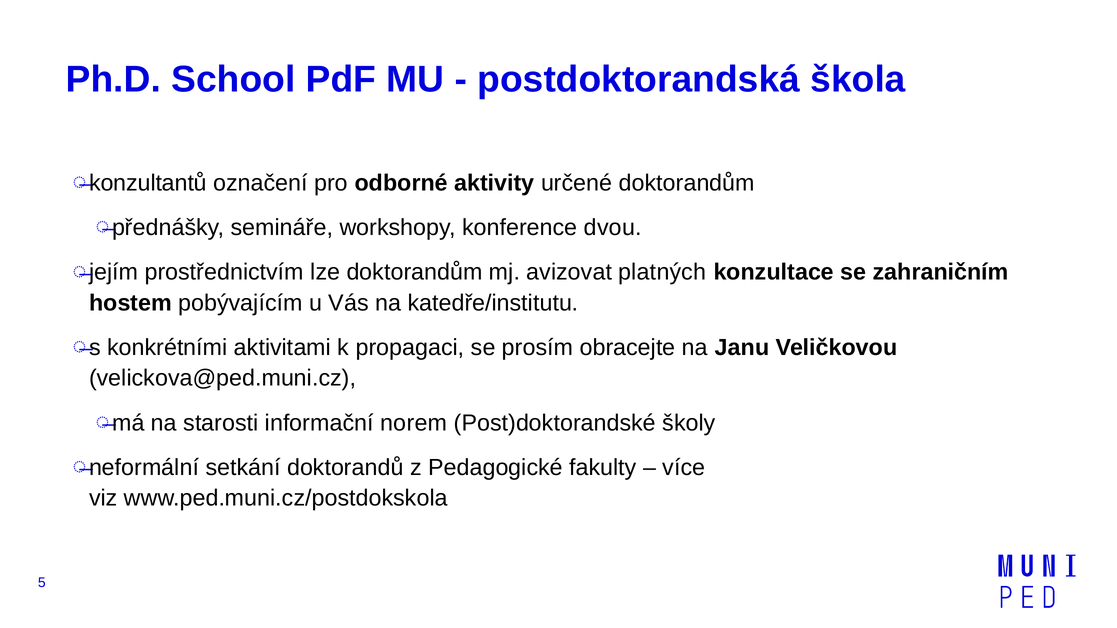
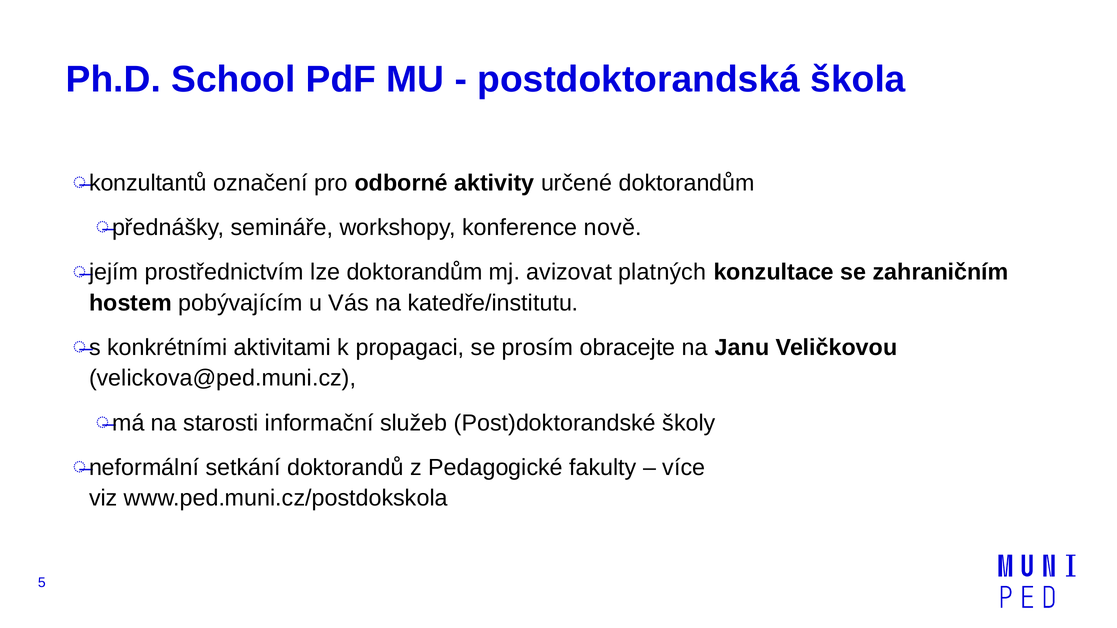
dvou: dvou -> nově (613, 228)
norem: norem -> služeb (414, 423)
